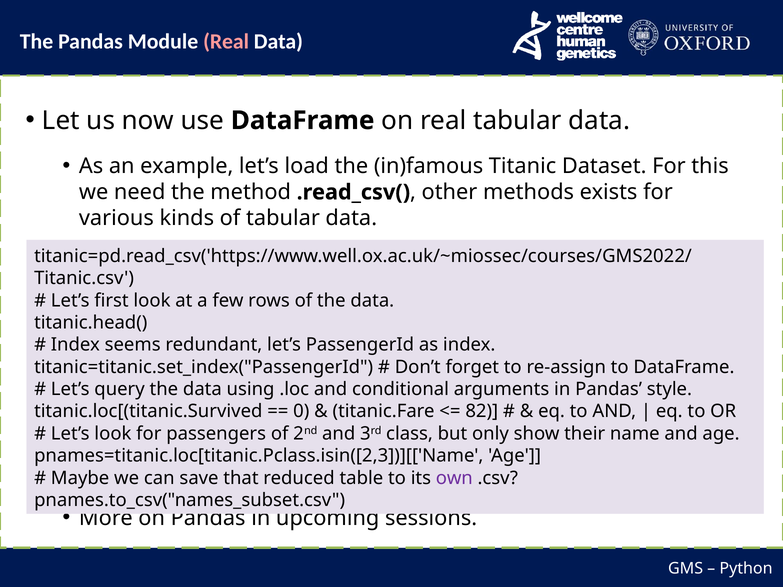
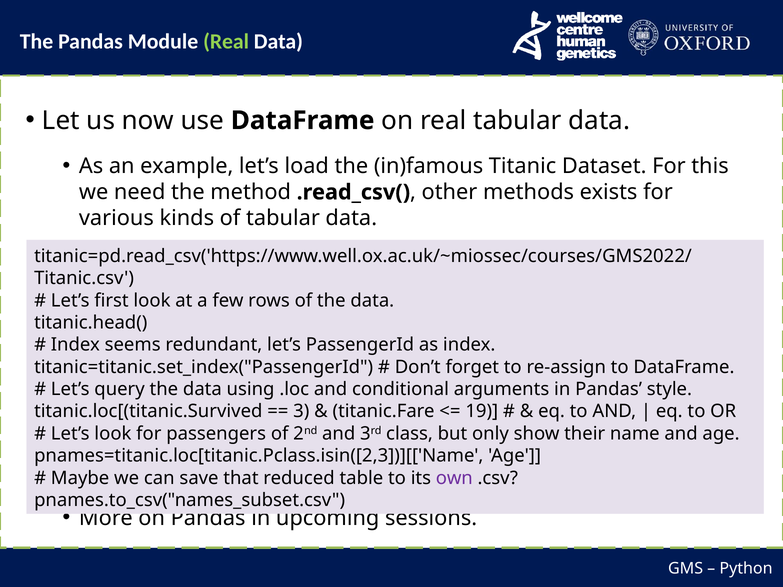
Real colour: pink -> light green (226, 41)
0: 0 -> 3 (301, 412)
82: 82 -> 19 (482, 412)
